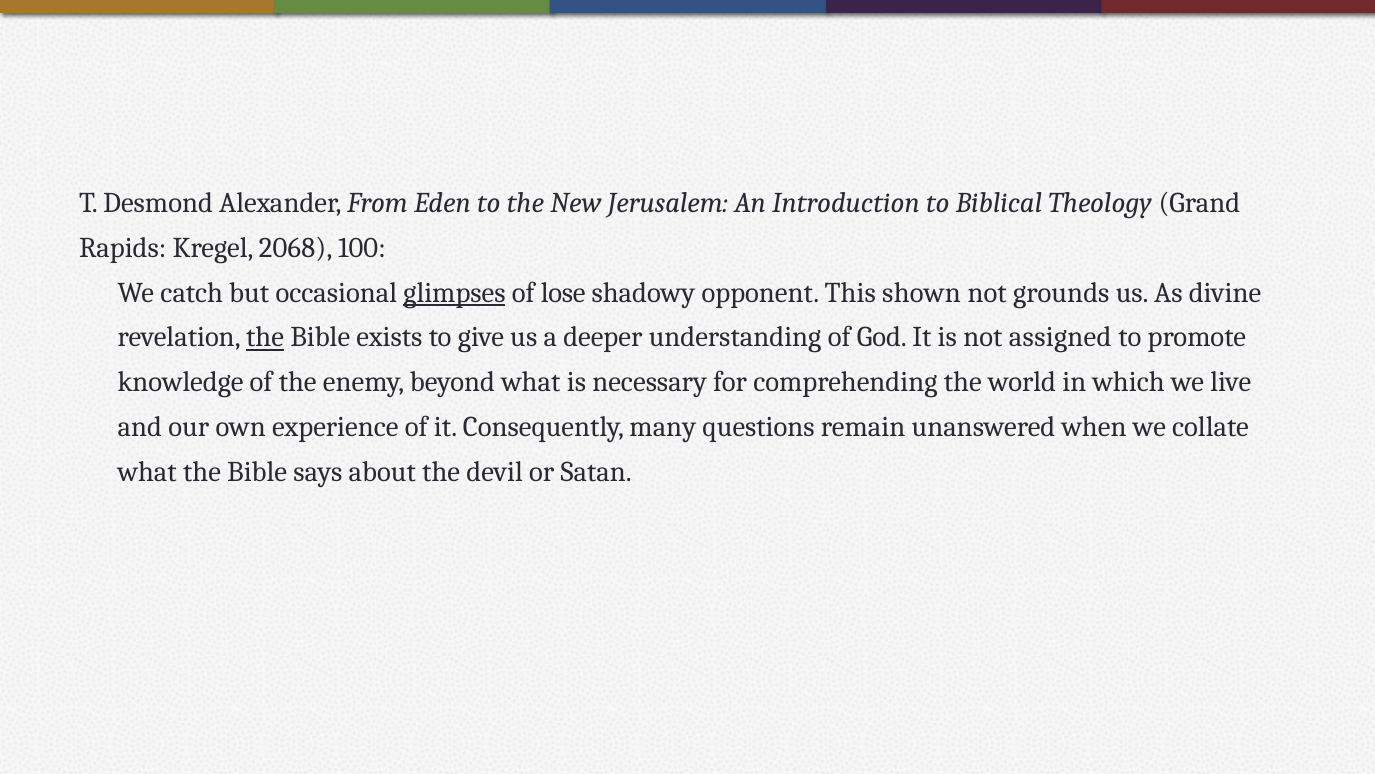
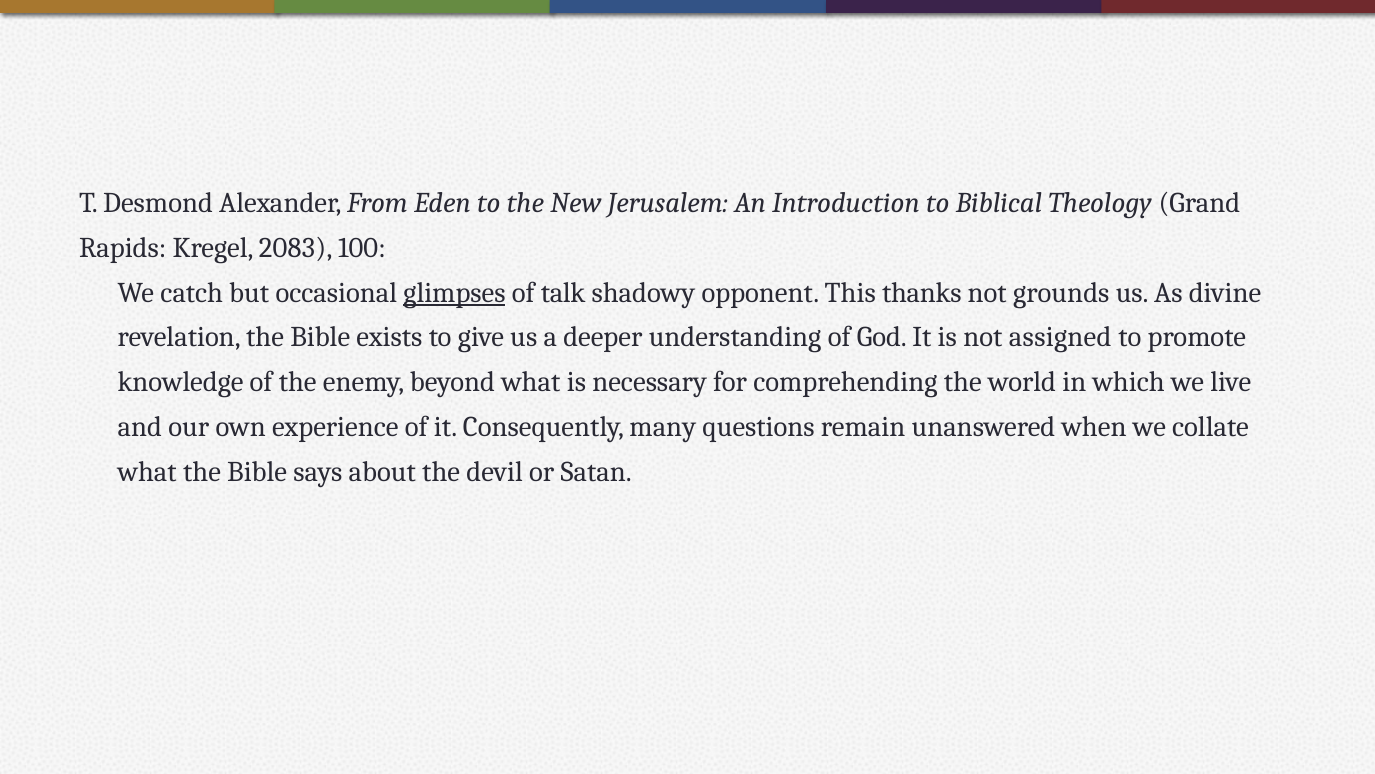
2068: 2068 -> 2083 (296, 248)
lose: lose -> talk (563, 292)
shown: shown -> thanks (922, 292)
the underline: present -> none (265, 337)
